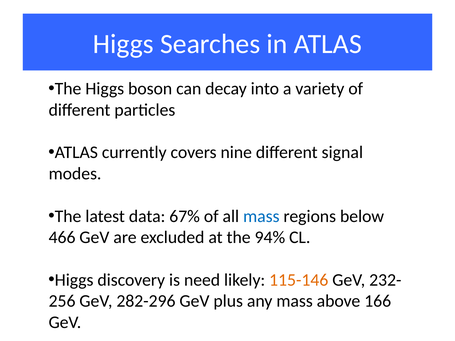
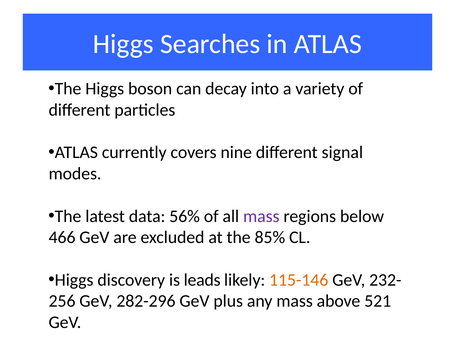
67%: 67% -> 56% (185, 216)
mass colour: blue -> purple (261, 216)
94%: 94% -> 85% (270, 238)
need: need -> leads (202, 280)
166: 166 -> 521 (378, 301)
